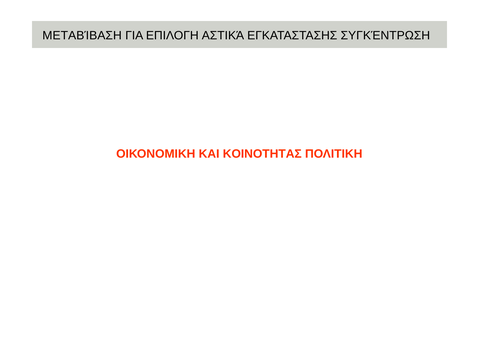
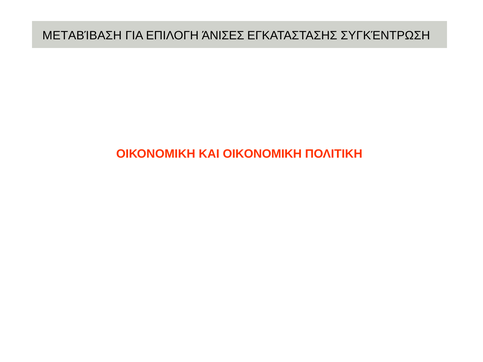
ΑΣΤΙΚΆ: ΑΣΤΙΚΆ -> ΆΝΙΣΕΣ (223, 36)
ΚΑΙ ΚΟΙΝΟΤΗΤΑΣ: ΚΟΙΝΟΤΗΤΑΣ -> ΟΙΚΟΝΟΜΙΚΗ (262, 154)
